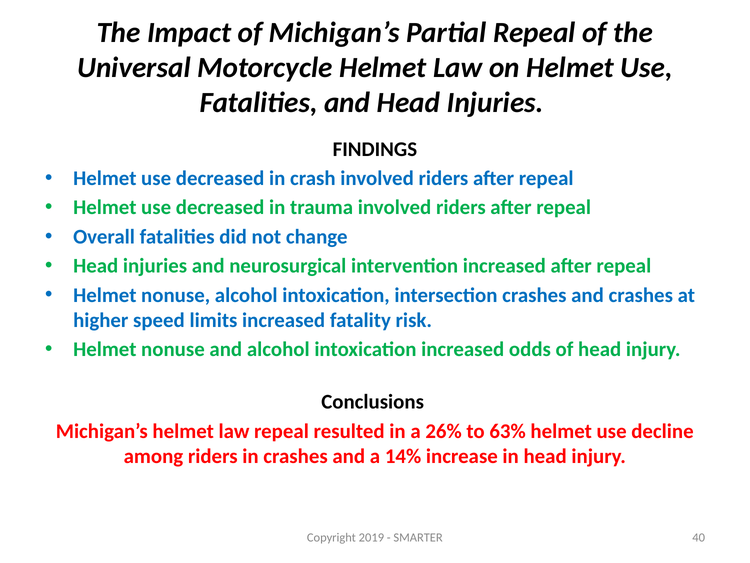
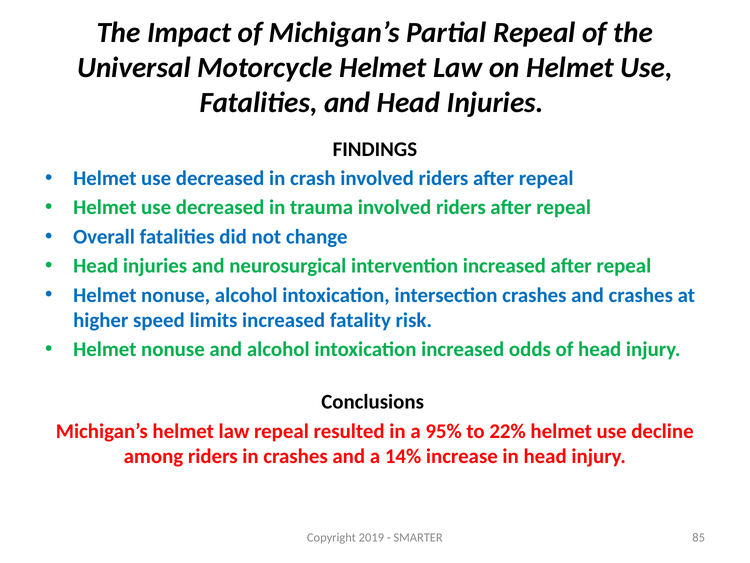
26%: 26% -> 95% (444, 431)
63%: 63% -> 22% (508, 431)
40: 40 -> 85 (699, 537)
